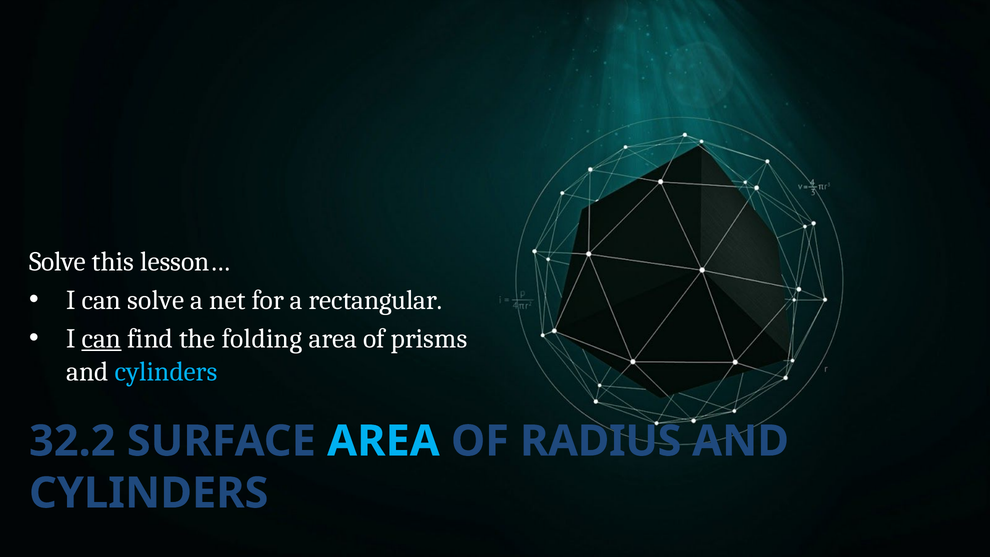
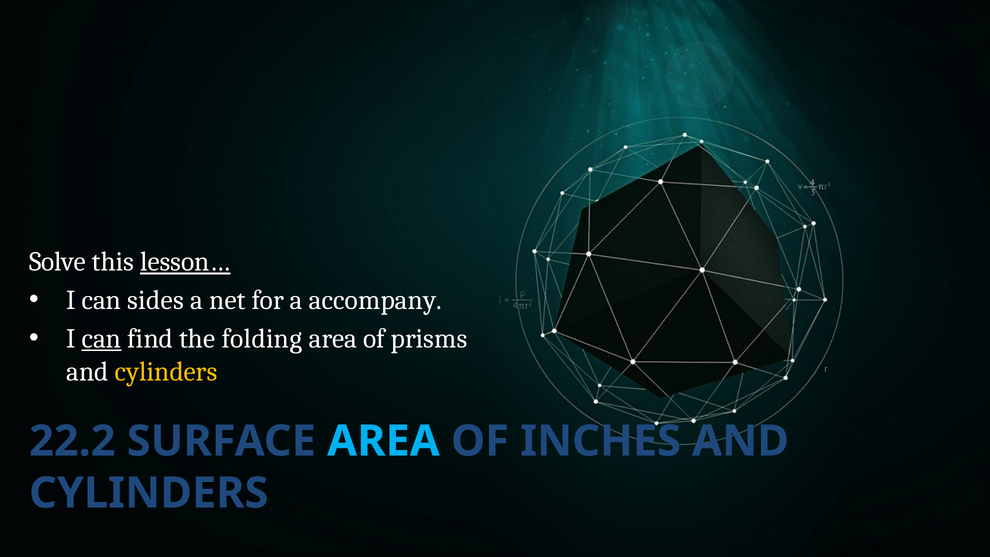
lesson… underline: none -> present (185, 262)
can solve: solve -> sides (156, 300)
rectangular: rectangular -> accompany (375, 300)
cylinders colour: light blue -> yellow (166, 372)
32.2: 32.2 -> 22.2 (72, 441)
RADIUS: RADIUS -> INCHES (601, 441)
